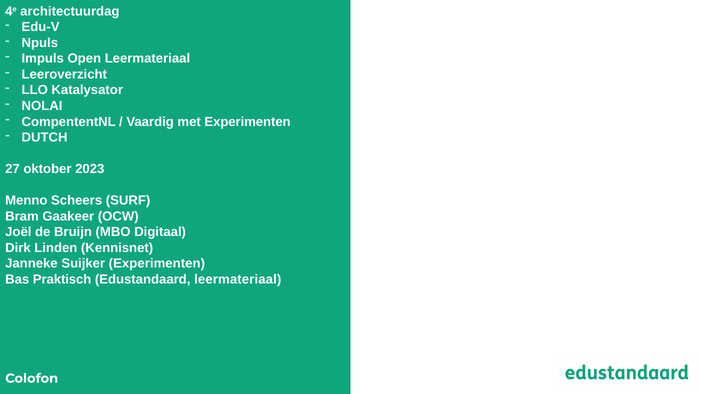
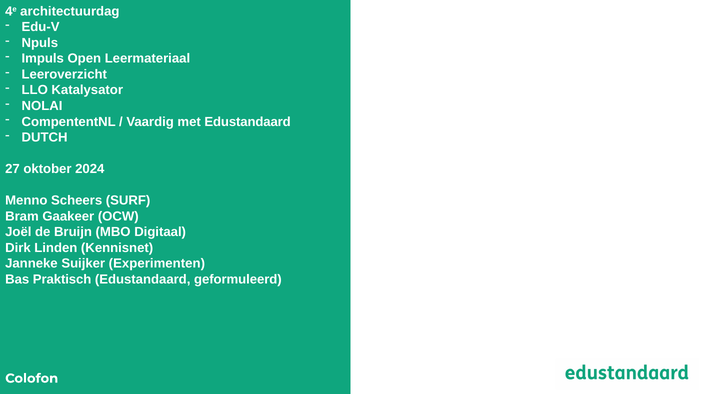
met Experimenten: Experimenten -> Edustandaard (248, 122)
2023: 2023 -> 2024 (90, 169)
Edustandaard leermateriaal: leermateriaal -> geformuleerd (238, 280)
